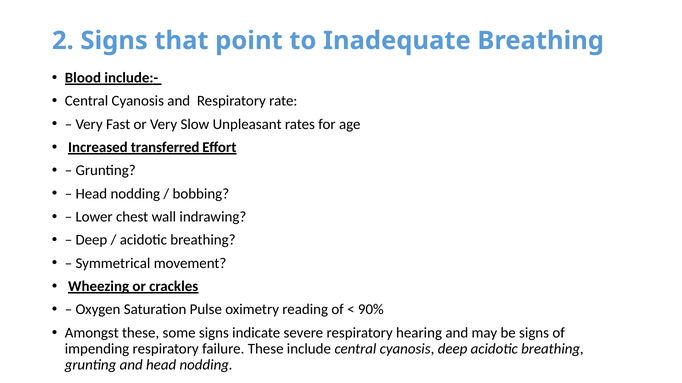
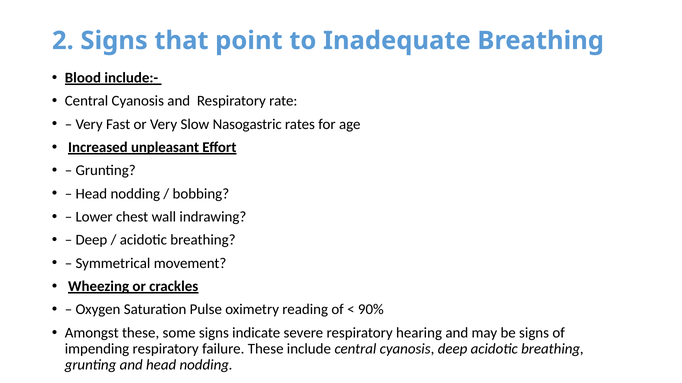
Unpleasant: Unpleasant -> Nasogastric (247, 124)
transferred: transferred -> unpleasant (165, 148)
